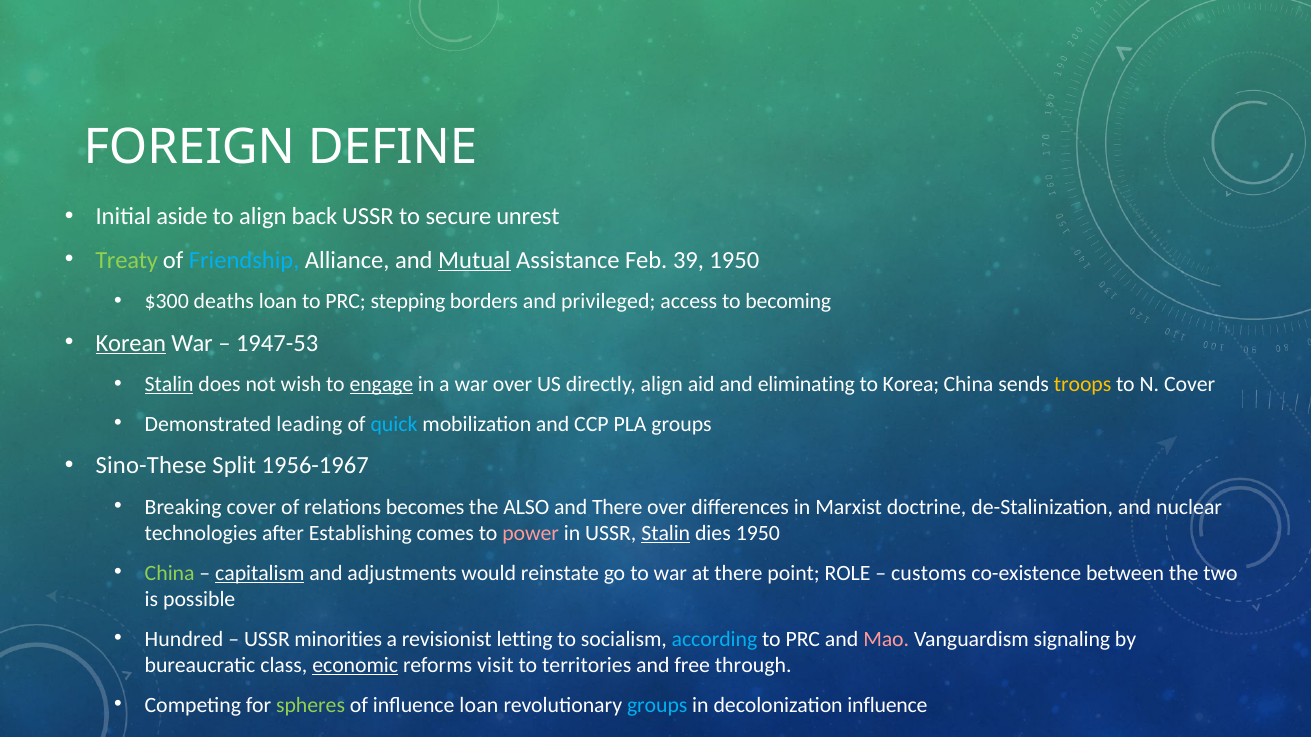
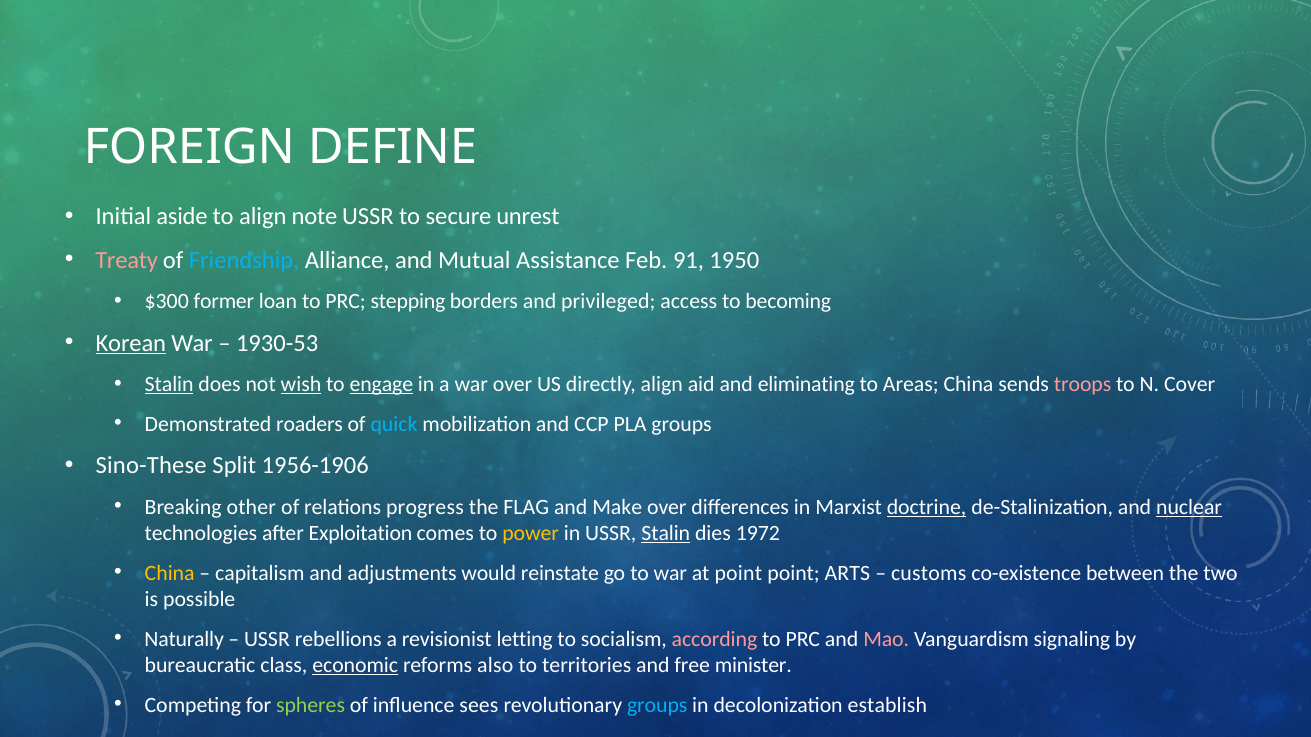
back: back -> note (314, 217)
Treaty colour: light green -> pink (127, 260)
Mutual underline: present -> none (474, 260)
39: 39 -> 91 (689, 260)
deaths: deaths -> former (224, 301)
1947-53: 1947-53 -> 1930-53 (277, 343)
wish underline: none -> present (301, 384)
Korea: Korea -> Areas (911, 384)
troops colour: yellow -> pink (1083, 384)
leading: leading -> roaders (310, 424)
1956-1967: 1956-1967 -> 1956-1906 (315, 466)
Breaking cover: cover -> other (251, 507)
becomes: becomes -> progress (425, 507)
ALSO: ALSO -> FLAG (526, 507)
and There: There -> Make (617, 507)
doctrine underline: none -> present (927, 507)
nuclear underline: none -> present (1189, 507)
Establishing: Establishing -> Exploitation (360, 533)
power colour: pink -> yellow (531, 533)
dies 1950: 1950 -> 1972 (758, 533)
China colour: light green -> yellow (170, 573)
capitalism underline: present -> none (260, 573)
at there: there -> point (738, 573)
ROLE: ROLE -> ARTS (847, 573)
Hundred: Hundred -> Naturally (184, 639)
minorities: minorities -> rebellions (338, 639)
according colour: light blue -> pink (715, 639)
visit: visit -> also (495, 665)
through: through -> minister (753, 665)
influence loan: loan -> sees (479, 705)
decolonization influence: influence -> establish (887, 705)
